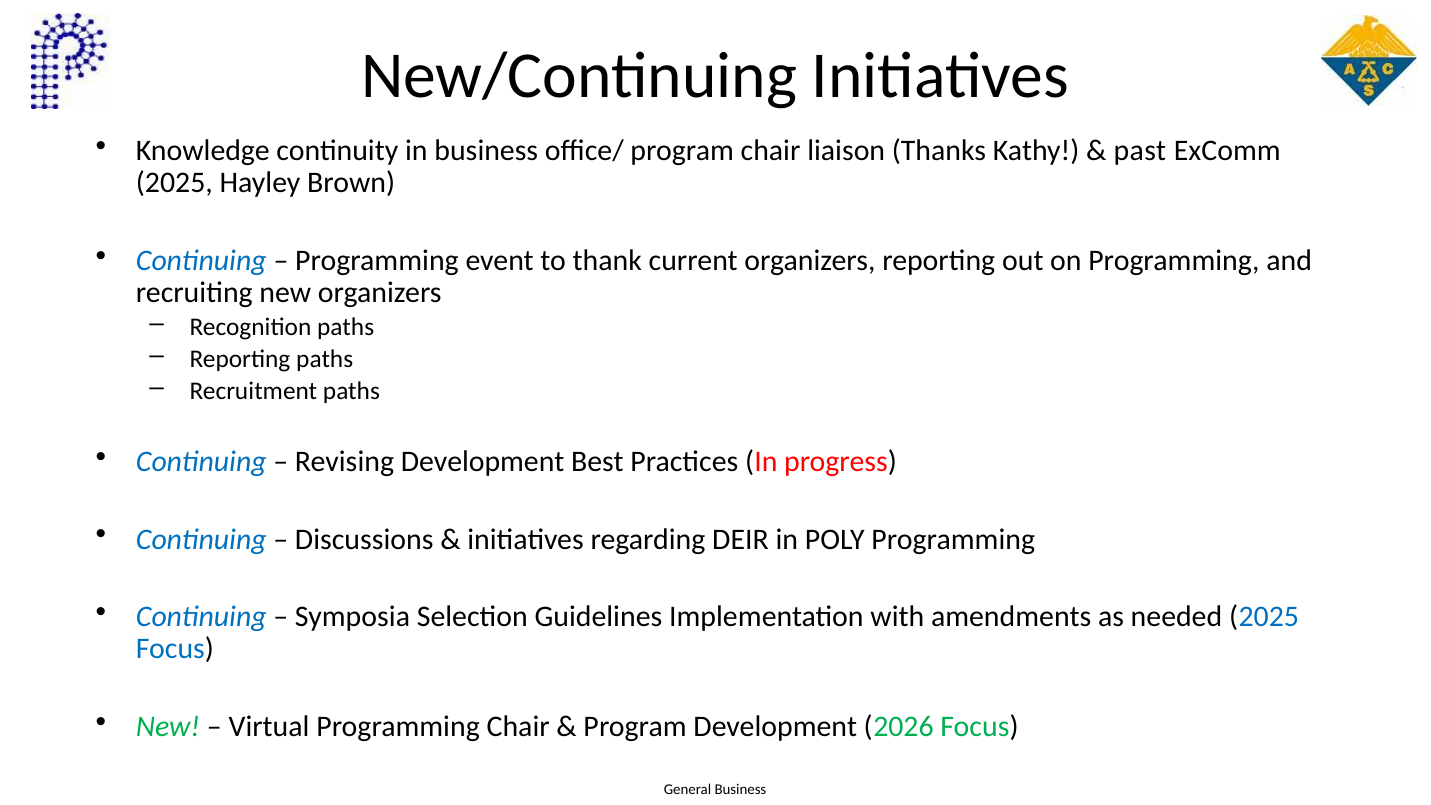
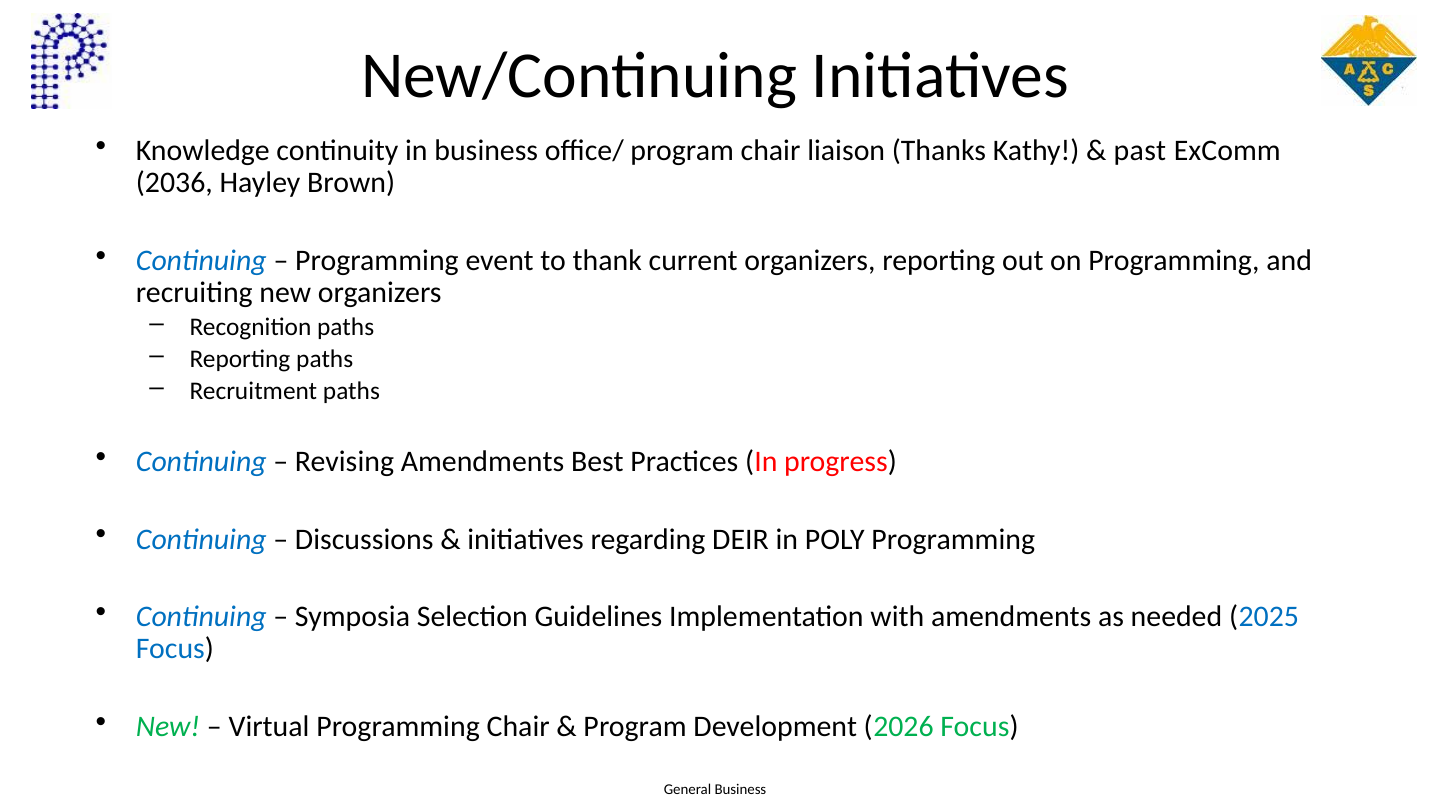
2025: 2025 -> 2036 (174, 183)
Revising Development: Development -> Amendments (483, 462)
